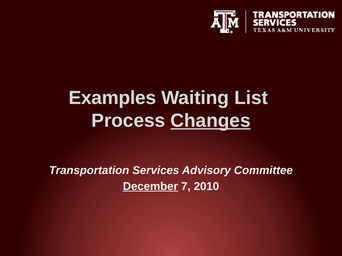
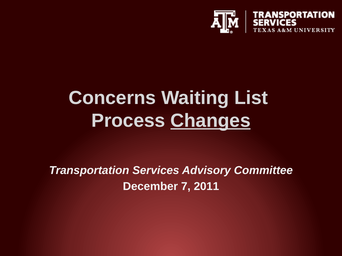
Examples: Examples -> Concerns (112, 98)
December underline: present -> none (150, 187)
2010: 2010 -> 2011 (206, 187)
